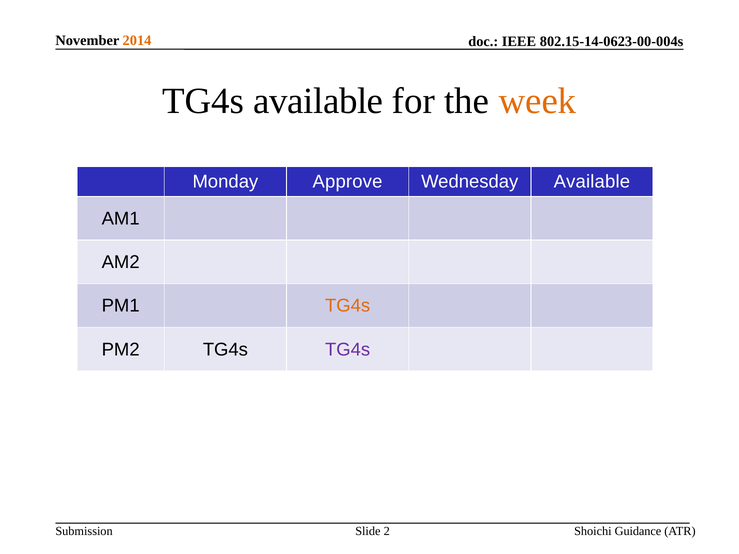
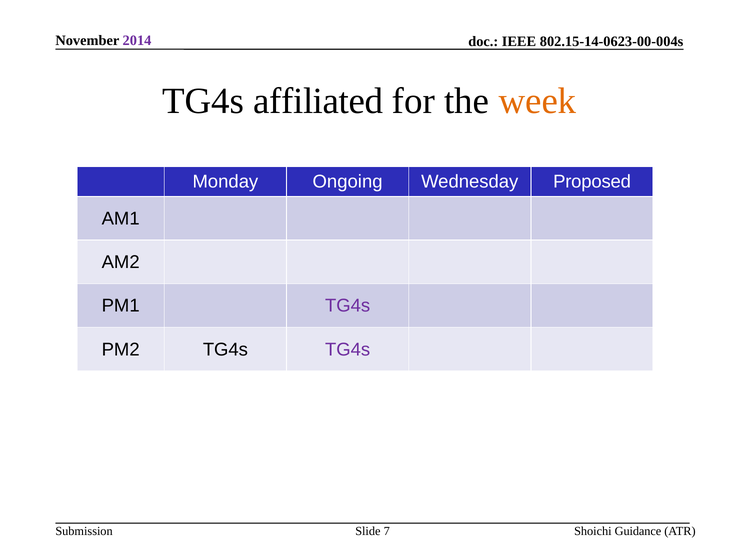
2014 colour: orange -> purple (137, 40)
TG4s available: available -> affiliated (318, 101)
Approve: Approve -> Ongoing (348, 182)
Wednesday Available: Available -> Proposed (592, 182)
TG4s colour: orange -> purple (348, 306)
2: 2 -> 7 (387, 532)
